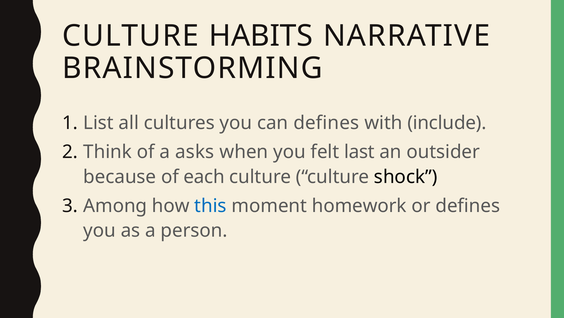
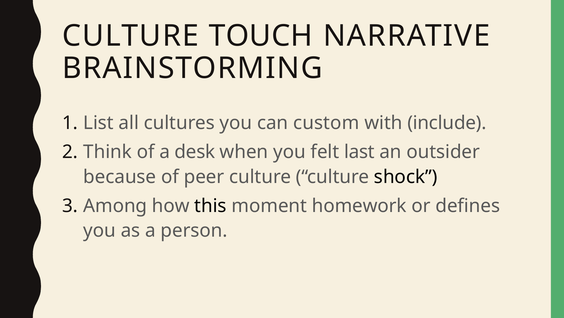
HABITS: HABITS -> TOUCH (261, 36)
can defines: defines -> custom (326, 123)
asks: asks -> desk (195, 152)
each: each -> peer (204, 176)
this colour: blue -> black (210, 205)
